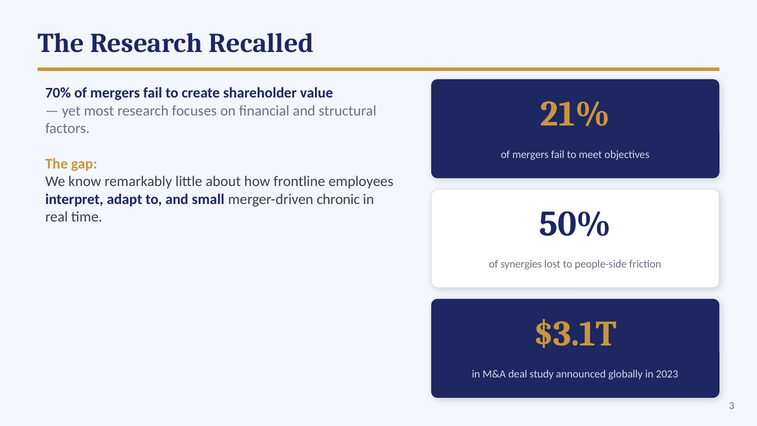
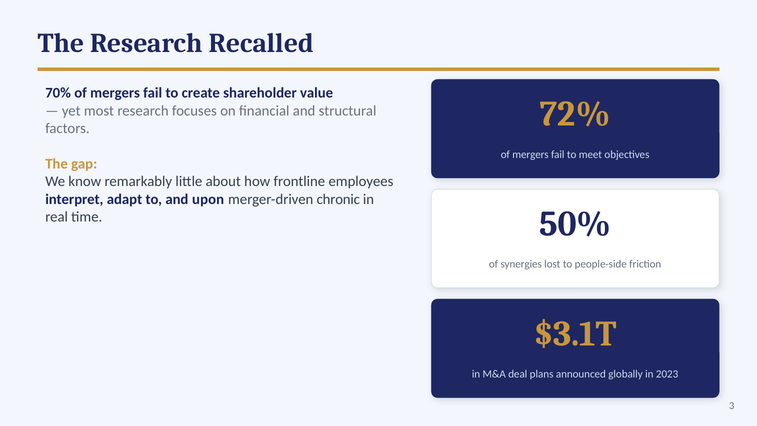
21%: 21% -> 72% (575, 114)
small: small -> upon (208, 199)
study: study -> plans (542, 374)
